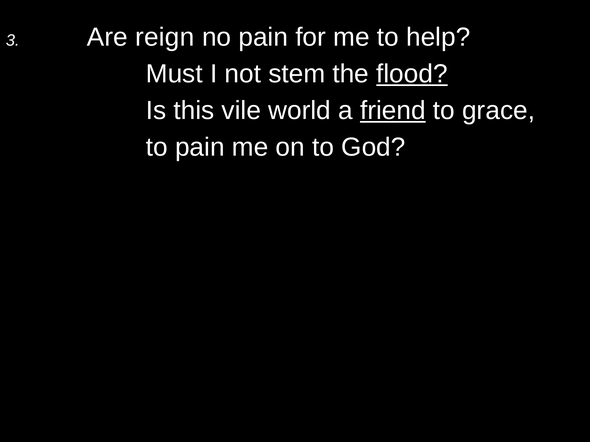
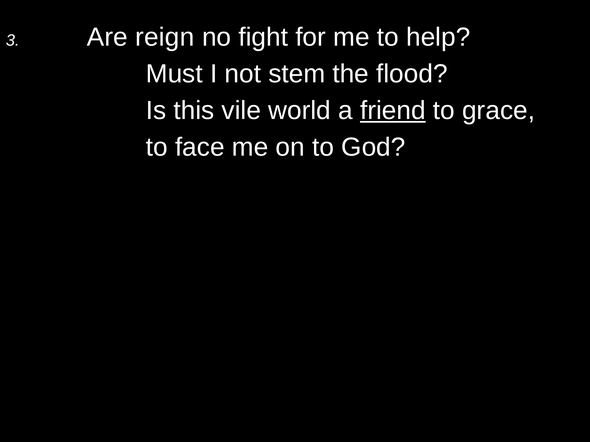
no pain: pain -> fight (263, 37)
flood underline: present -> none (412, 74)
to pain: pain -> face (200, 147)
